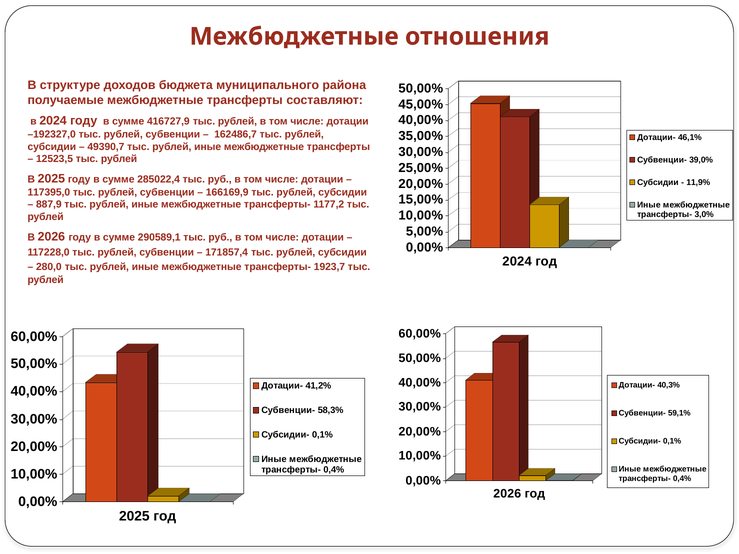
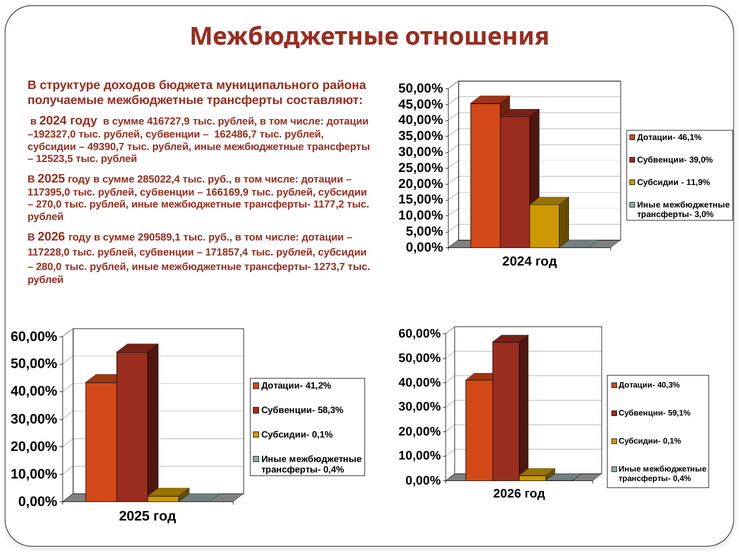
887,9: 887,9 -> 270,0 (49, 205)
1923,7: 1923,7 -> 1273,7 (329, 267)
